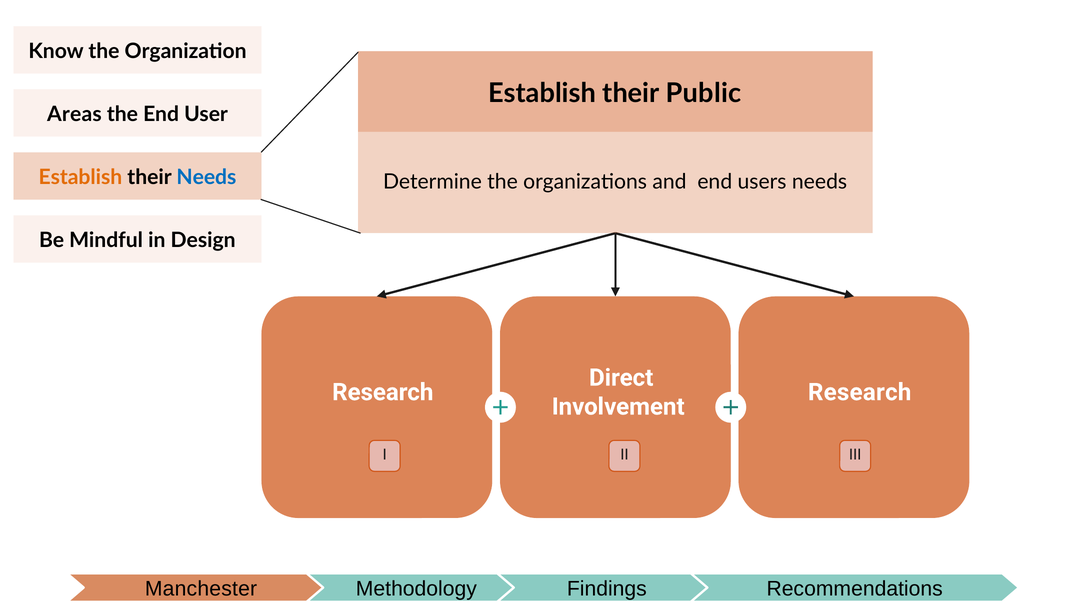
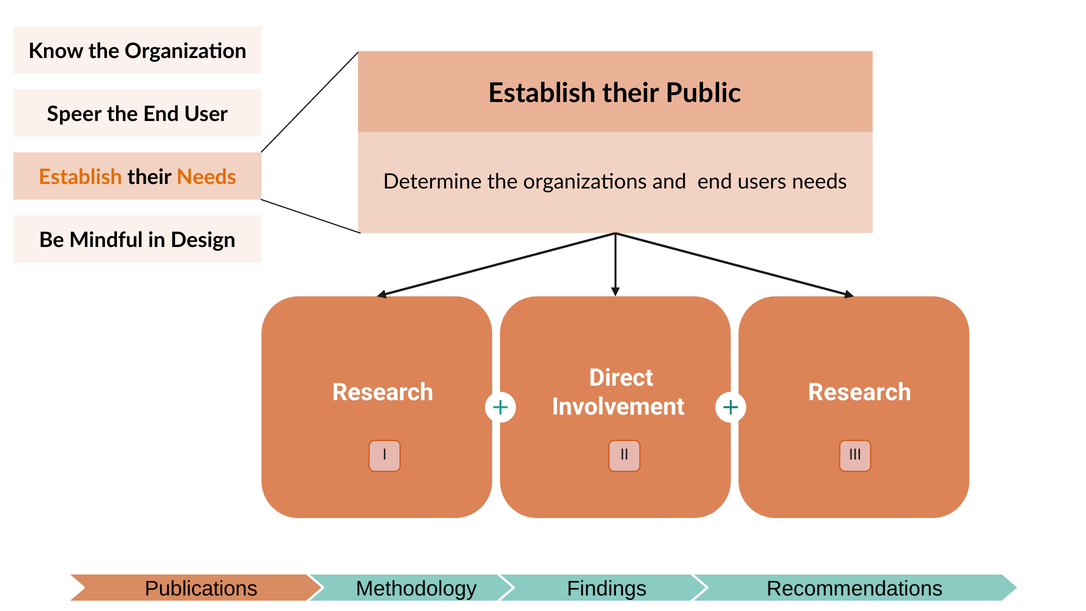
Areas: Areas -> Speer (74, 114)
Needs colour: blue -> orange (206, 177)
Manchester: Manchester -> Publications (201, 589)
